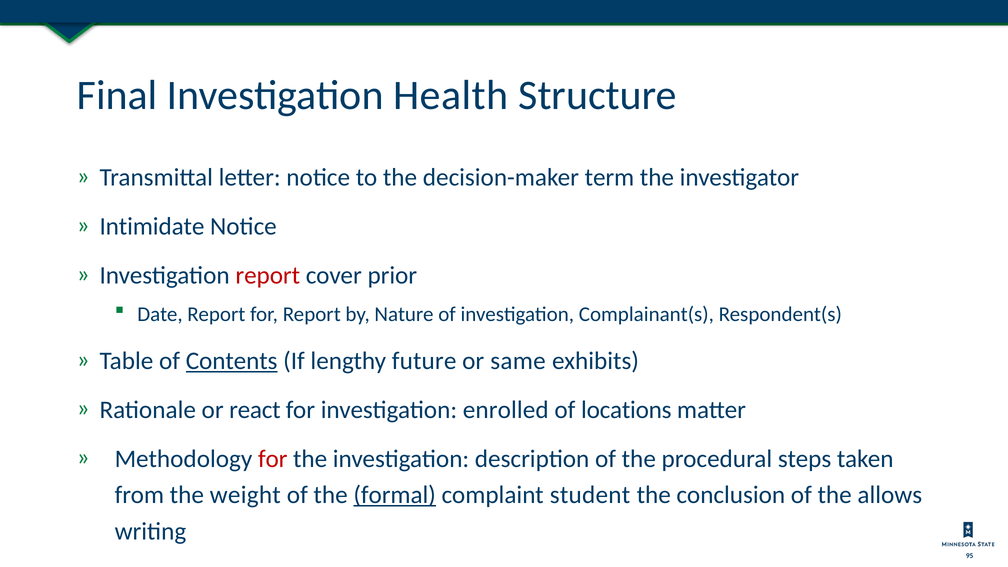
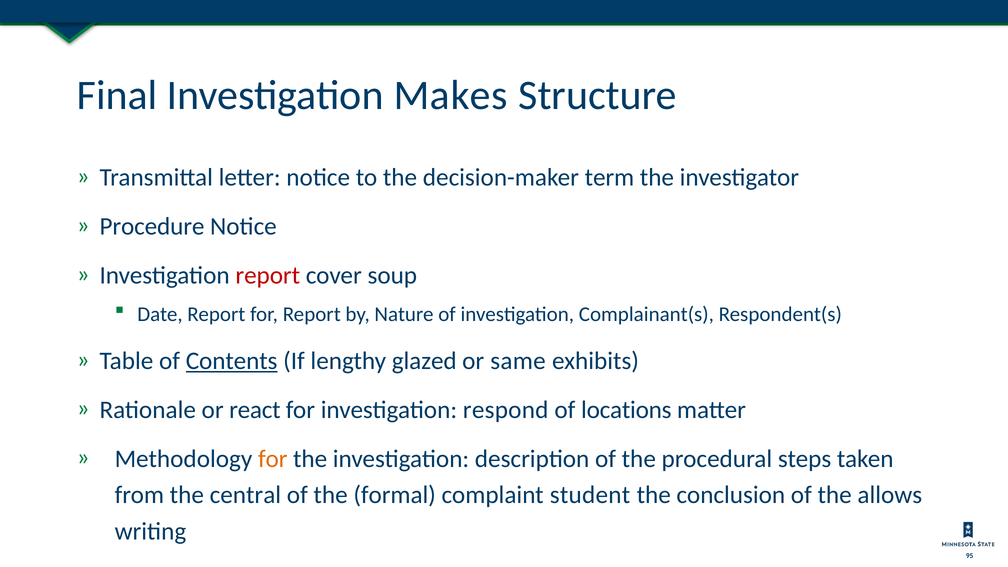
Health: Health -> Makes (451, 95)
Intimidate: Intimidate -> Procedure (152, 227)
prior: prior -> soup (392, 275)
future: future -> glazed (424, 361)
enrolled: enrolled -> respond (506, 410)
for colour: red -> orange (273, 459)
weight: weight -> central (245, 495)
formal underline: present -> none (395, 495)
